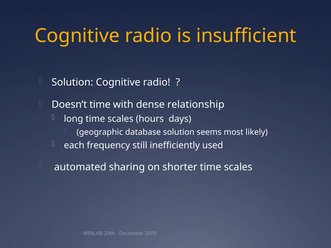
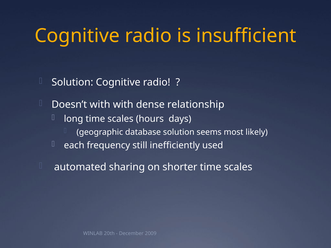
Doesn’t time: time -> with (100, 105)
